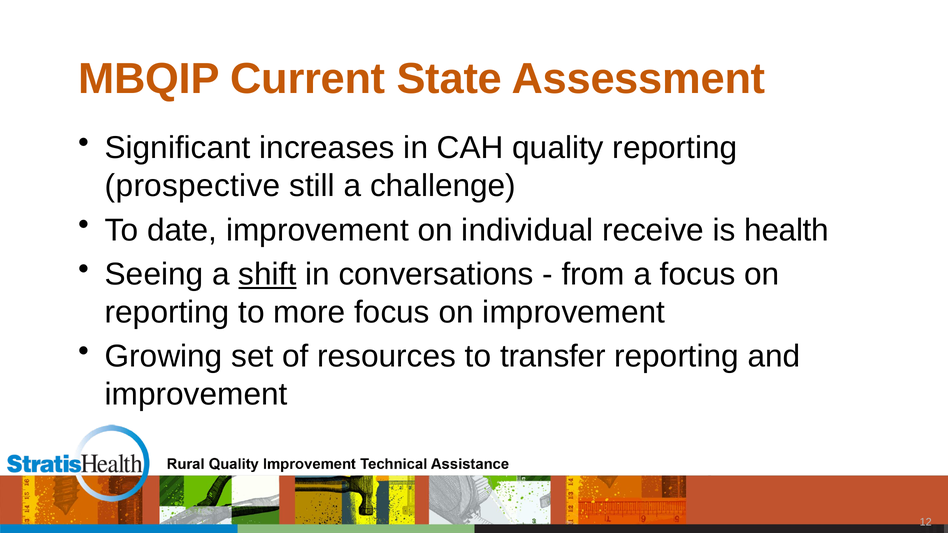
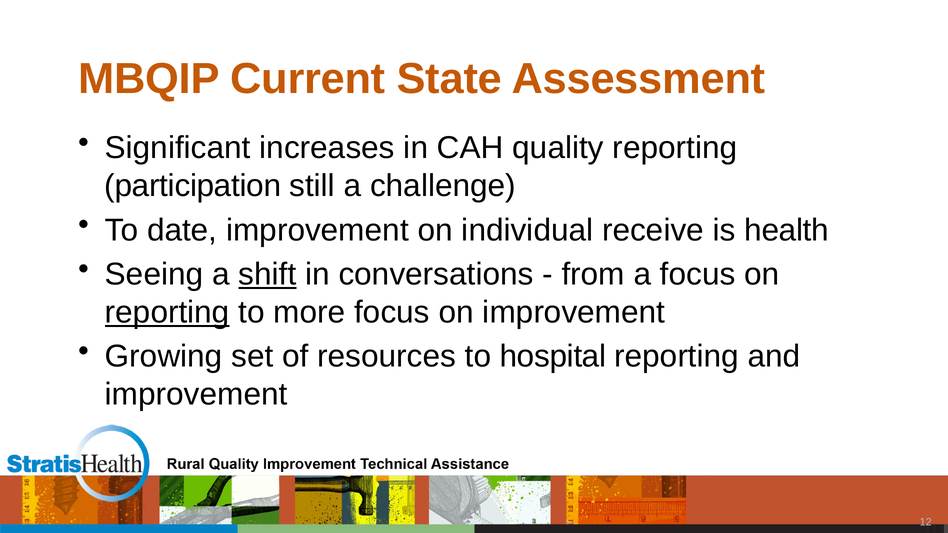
prospective: prospective -> participation (193, 186)
reporting underline: none -> present (167, 312)
transfer: transfer -> hospital (553, 357)
